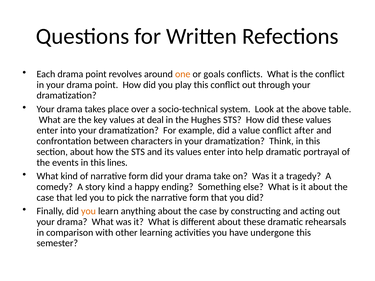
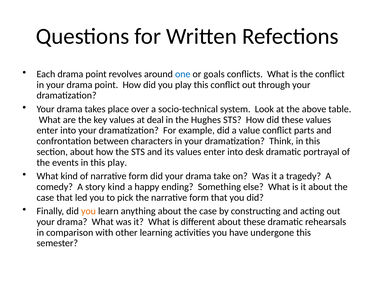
one colour: orange -> blue (183, 74)
after: after -> parts (304, 131)
help: help -> desk (254, 152)
this lines: lines -> play (117, 163)
